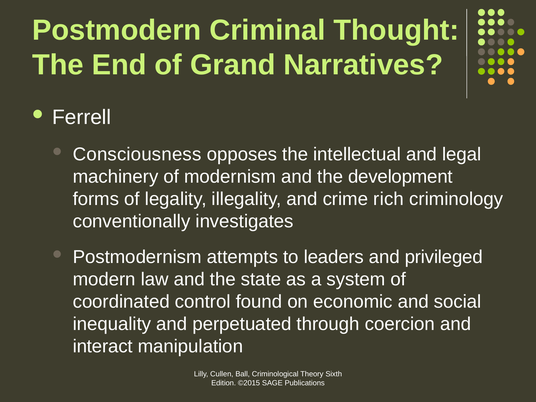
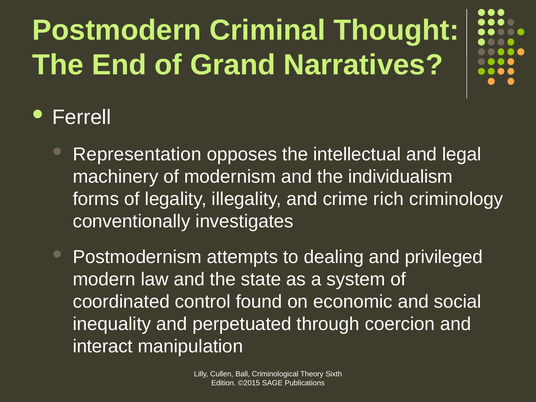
Consciousness: Consciousness -> Representation (137, 154)
development: development -> individualism (400, 177)
leaders: leaders -> dealing (334, 257)
